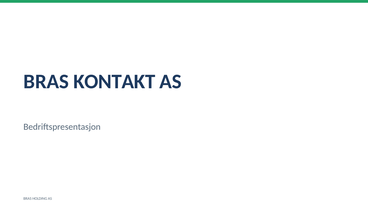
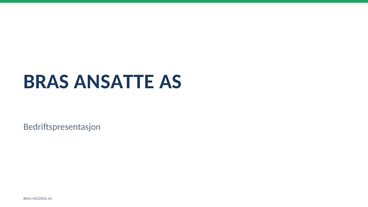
KONTAKT: KONTAKT -> ANSATTE (114, 82)
